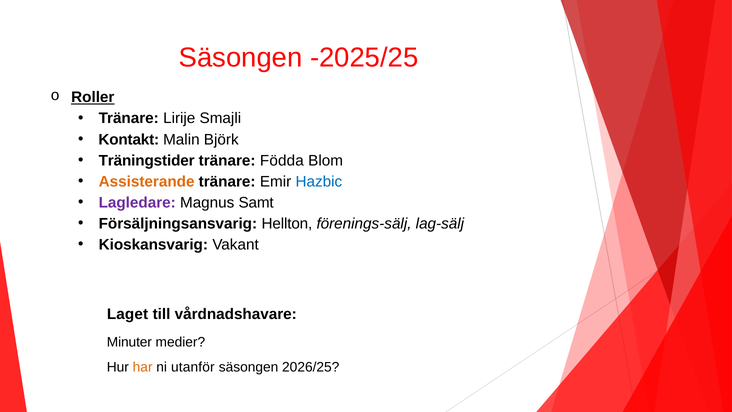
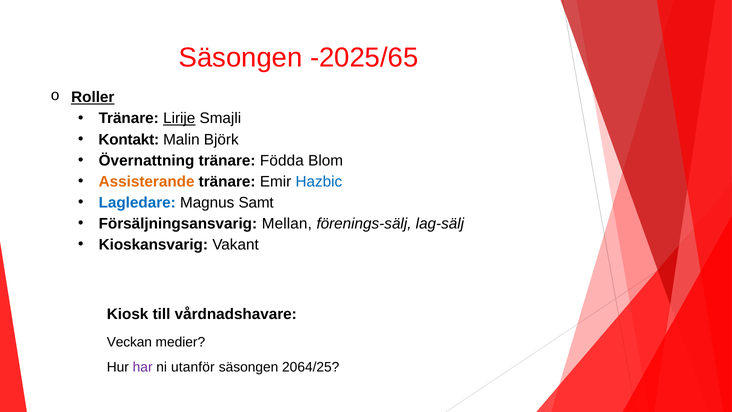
-2025/25: -2025/25 -> -2025/65 (364, 58)
Lirije underline: none -> present (179, 118)
Träningstider: Träningstider -> Övernattning (147, 160)
Lagledare colour: purple -> blue (137, 203)
Hellton: Hellton -> Mellan (287, 224)
Laget: Laget -> Kiosk (128, 314)
Minuter: Minuter -> Veckan (129, 342)
har colour: orange -> purple (143, 367)
2026/25: 2026/25 -> 2064/25 (311, 367)
